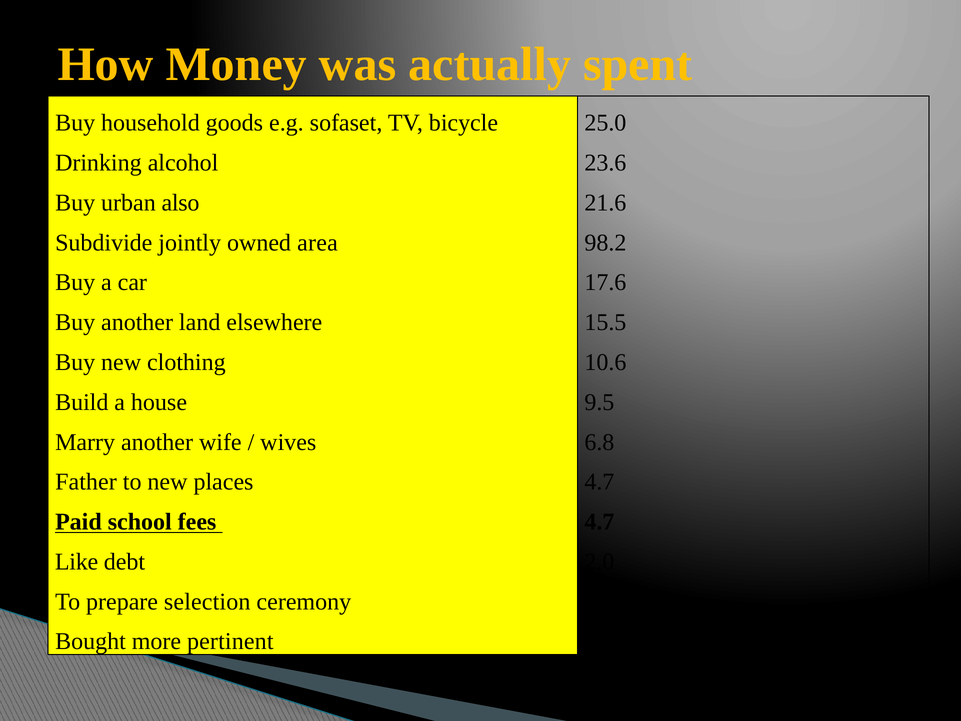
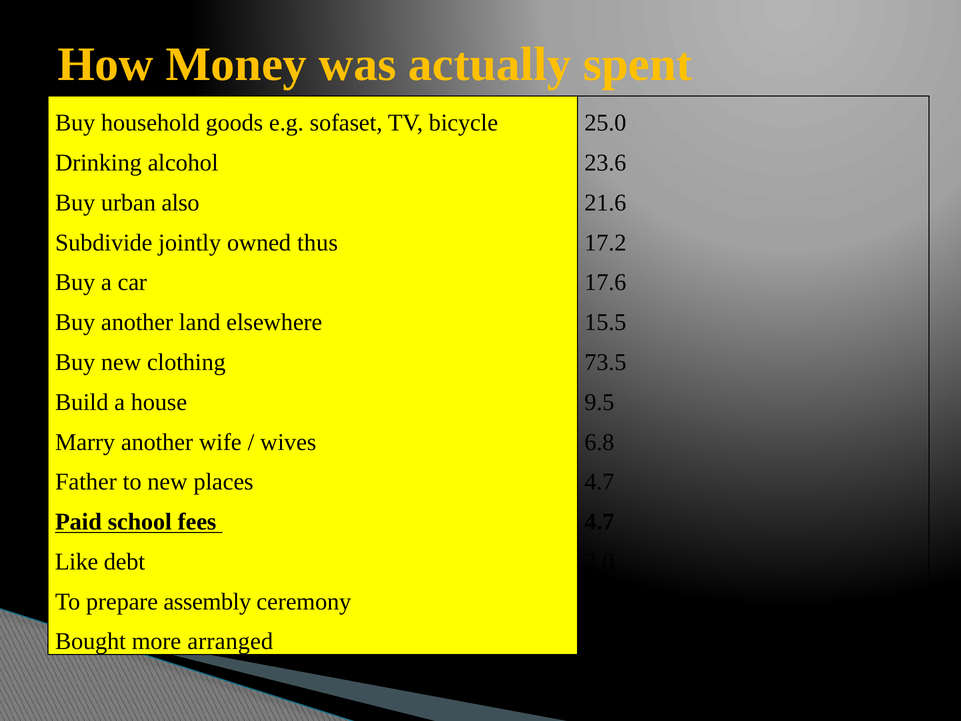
area: area -> thus (318, 243)
98.2: 98.2 -> 17.2 (605, 243)
10.6: 10.6 -> 73.5 (605, 362)
selection: selection -> assembly (207, 601)
pertinent: pertinent -> arranged (230, 641)
